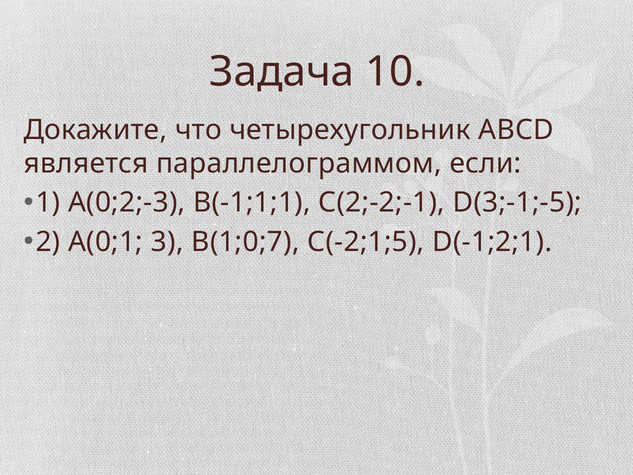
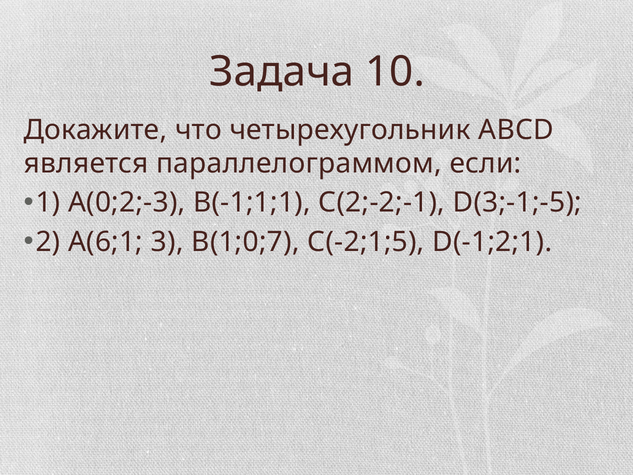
А(0;1: А(0;1 -> А(6;1 (106, 242)
